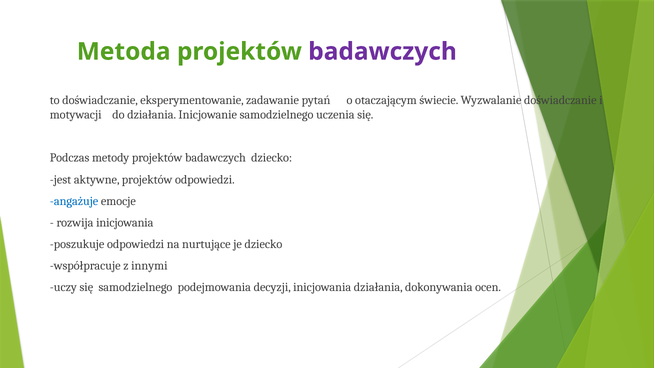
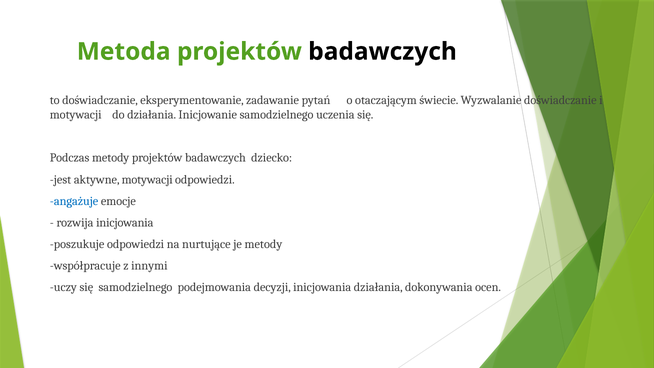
badawczych colour: purple -> black (383, 52)
aktywne projektów: projektów -> motywacji (147, 179)
je dziecko: dziecko -> metody (263, 244)
